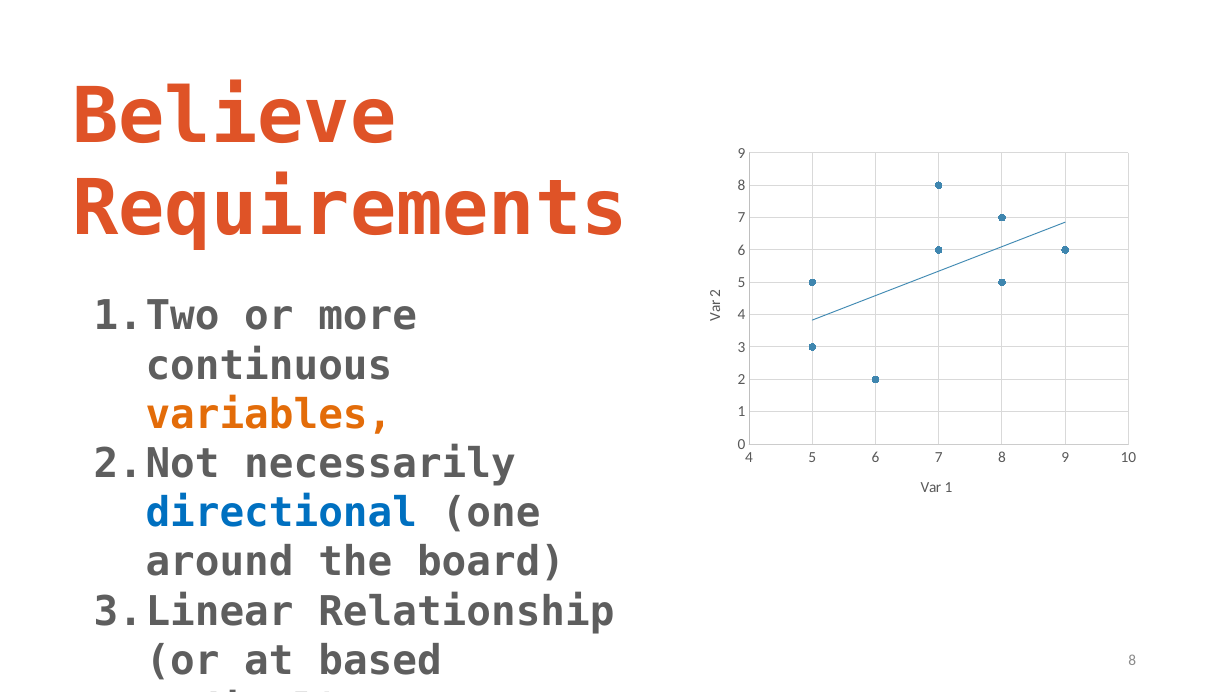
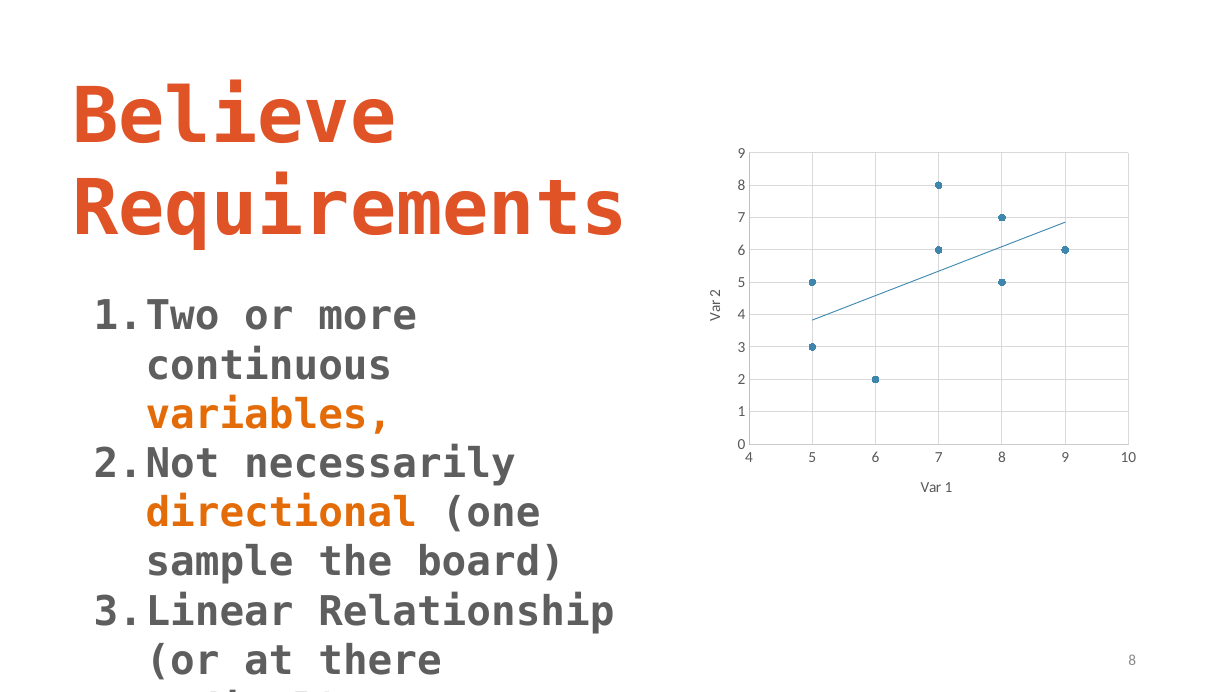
directional colour: blue -> orange (281, 513)
around: around -> sample (220, 562)
based: based -> there (380, 661)
